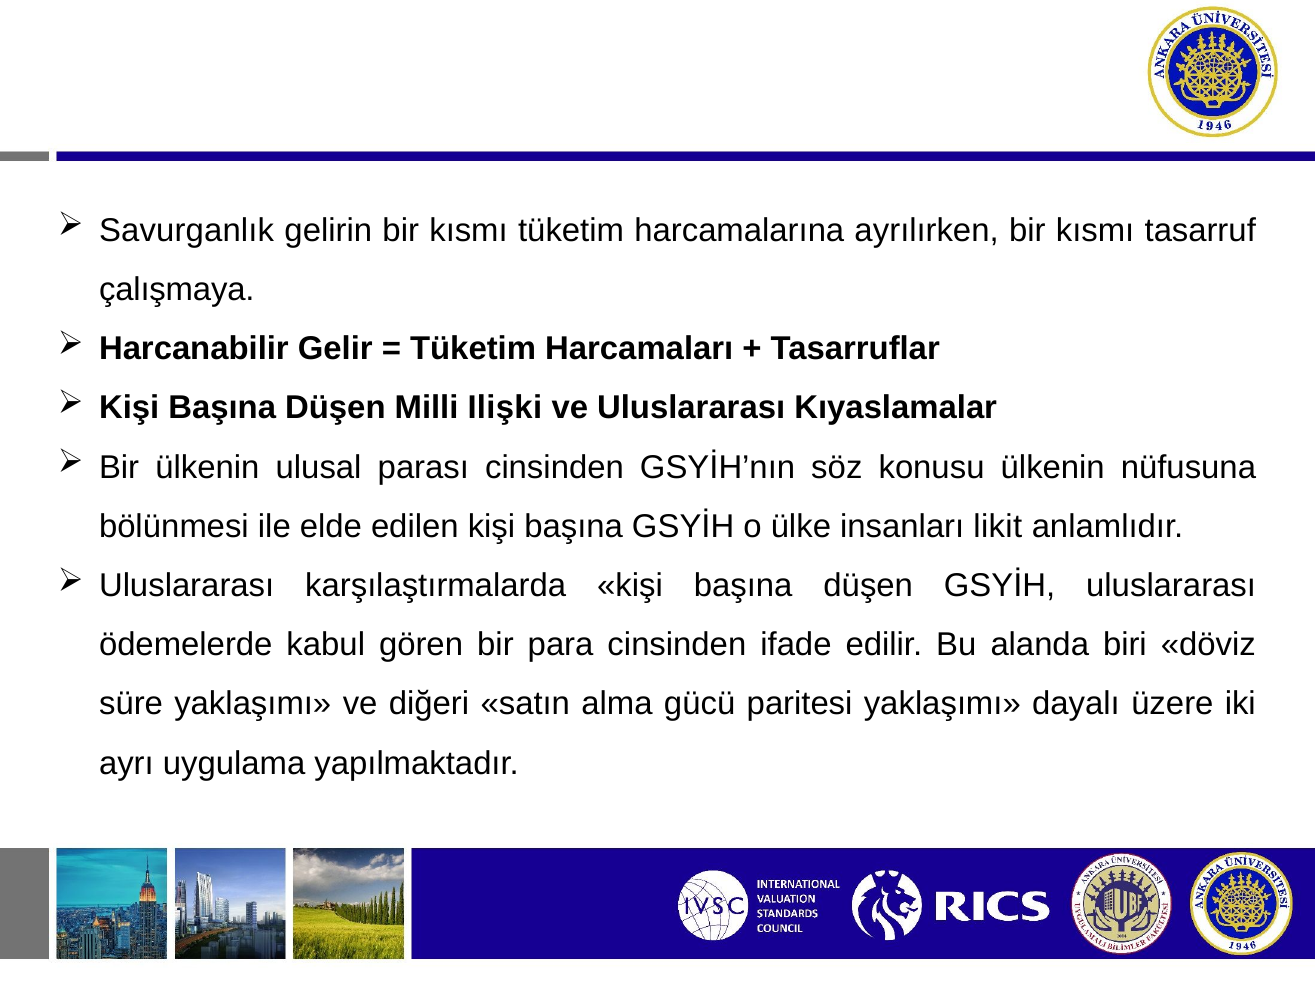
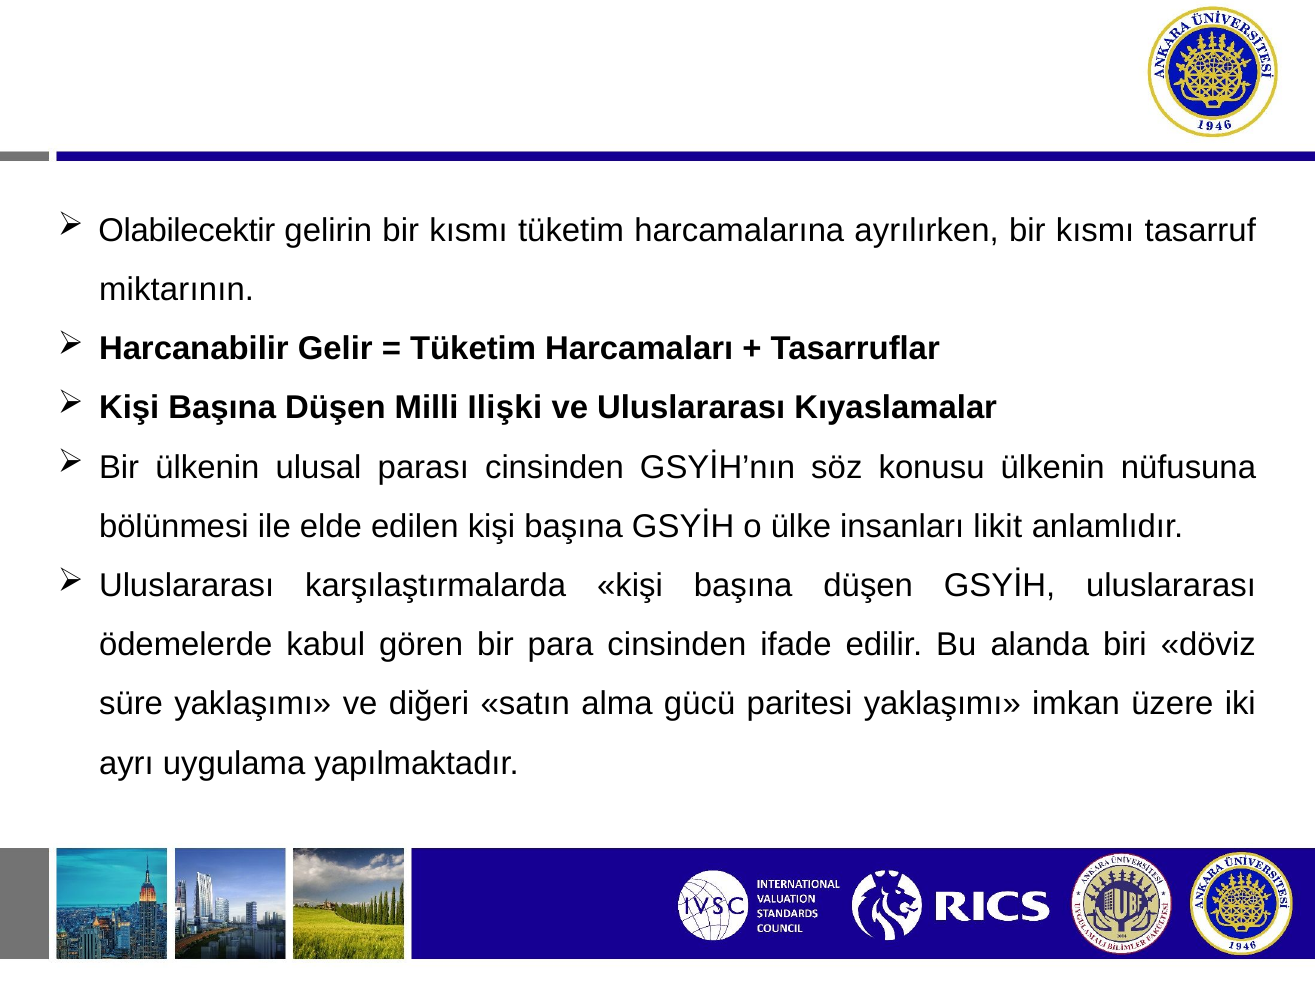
Savurganlık: Savurganlık -> Olabilecektir (187, 230)
çalışmaya: çalışmaya -> miktarının (177, 289)
dayalı: dayalı -> imkan (1076, 704)
